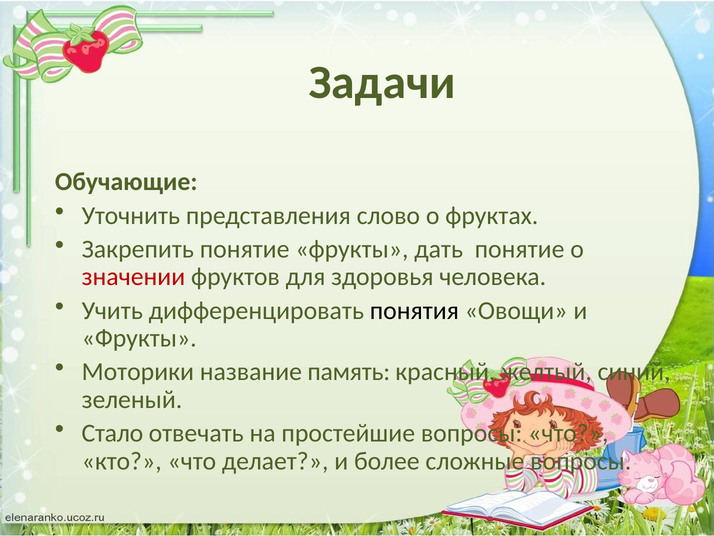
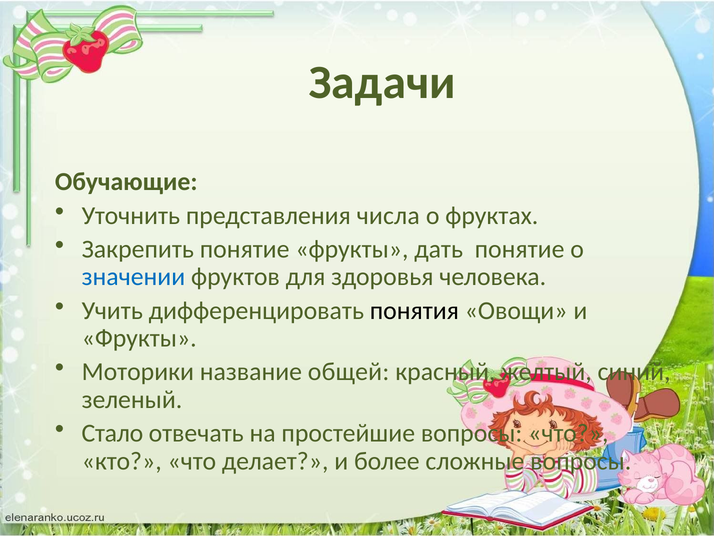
слово: слово -> числа (388, 215)
значении colour: red -> blue (133, 277)
память: память -> общей (349, 372)
